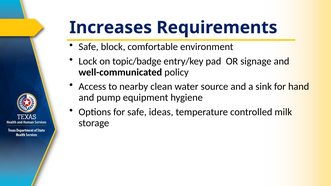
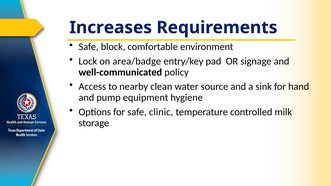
topic/badge: topic/badge -> area/badge (137, 61)
ideas: ideas -> clinic (161, 112)
